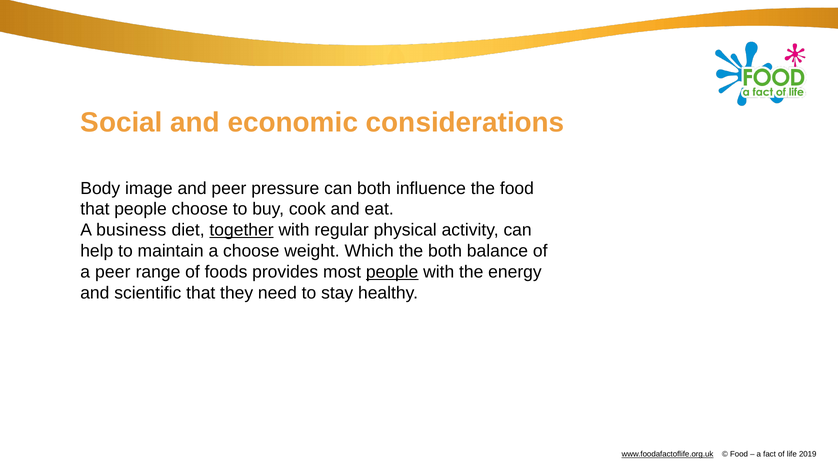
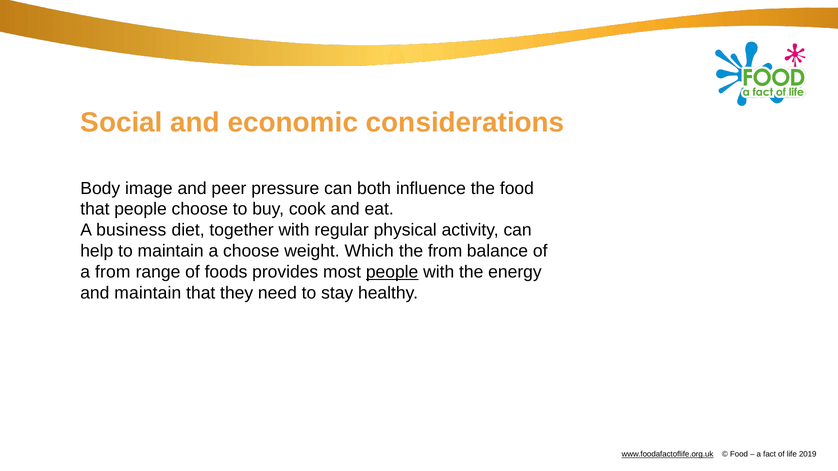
together underline: present -> none (242, 230)
the both: both -> from (445, 251)
a peer: peer -> from (113, 272)
and scientific: scientific -> maintain (148, 293)
